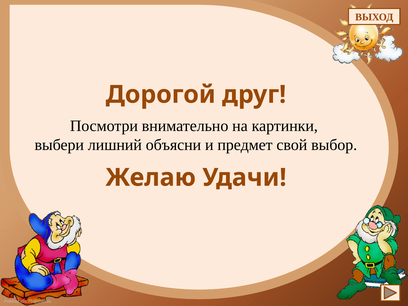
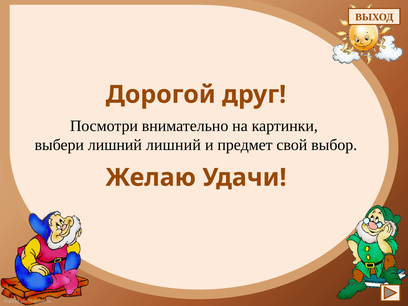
лишний объясни: объясни -> лишний (173, 145)
